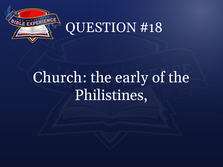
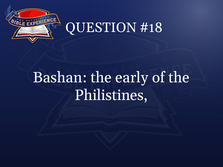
Church: Church -> Bashan (60, 78)
